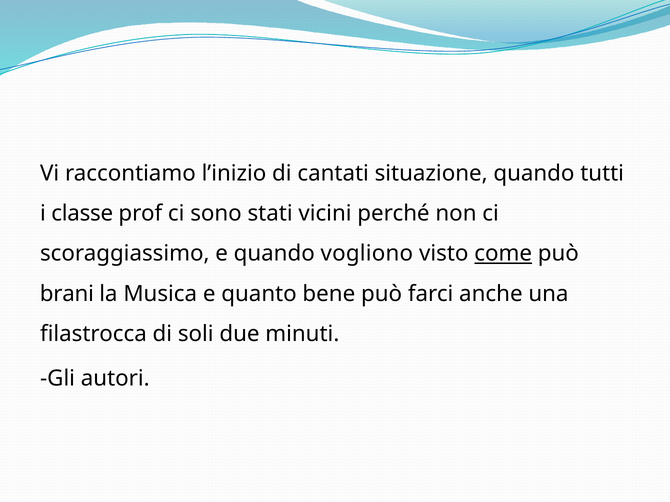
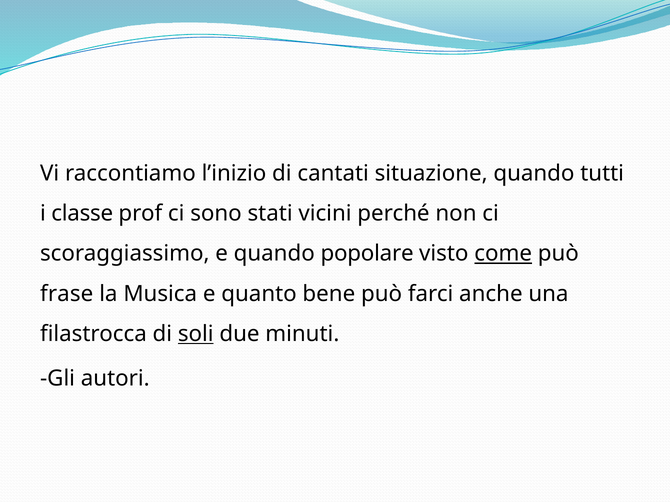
vogliono: vogliono -> popolare (367, 254)
brani: brani -> frase (67, 294)
soli underline: none -> present (196, 334)
